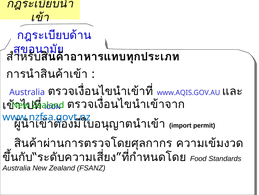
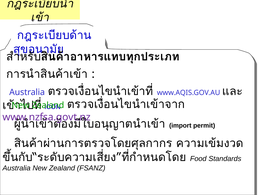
www.nzfsa.govt.nz colour: blue -> purple (47, 117)
